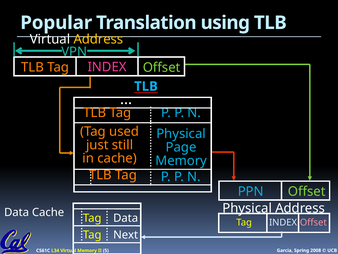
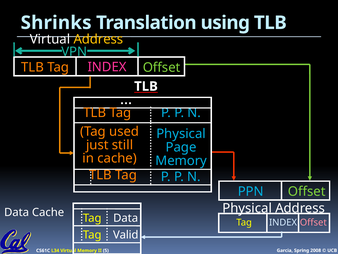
Popular: Popular -> Shrinks (56, 23)
TLB colour: light blue -> white (146, 86)
Next: Next -> Valid (126, 235)
